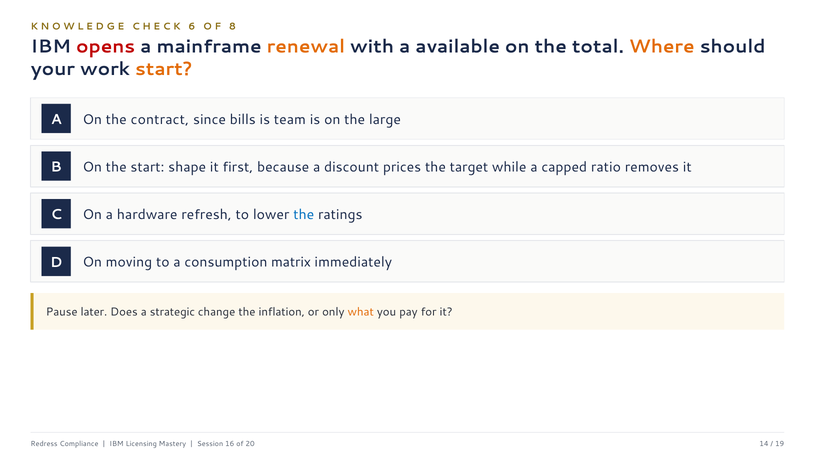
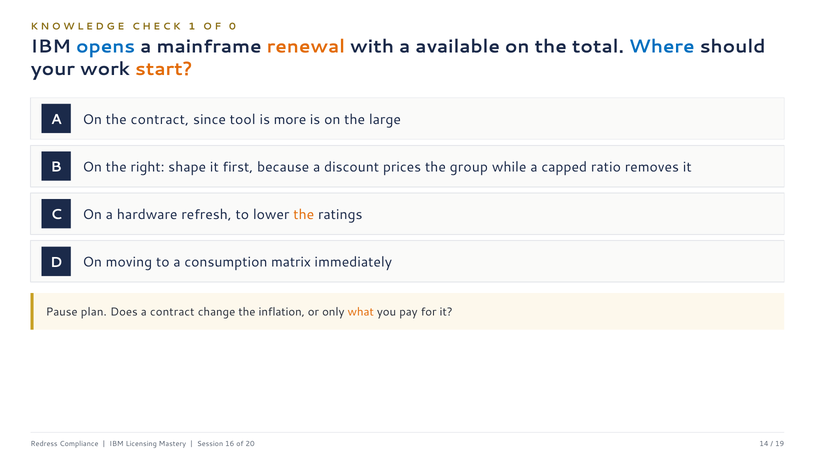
6: 6 -> 1 (192, 26)
8: 8 -> 0 (232, 26)
opens colour: red -> blue (106, 47)
Where colour: orange -> blue (662, 47)
bills: bills -> tool (243, 120)
team: team -> more (290, 120)
the start: start -> right (148, 167)
target: target -> group (469, 167)
the colour: blue -> orange (304, 215)
later: later -> plan (94, 313)
a strategic: strategic -> contract (172, 313)
